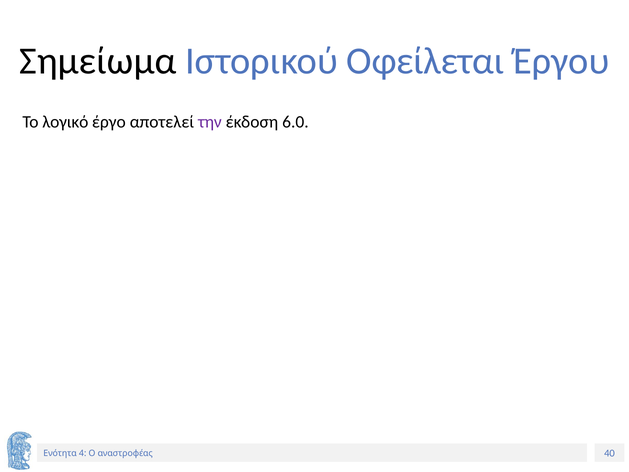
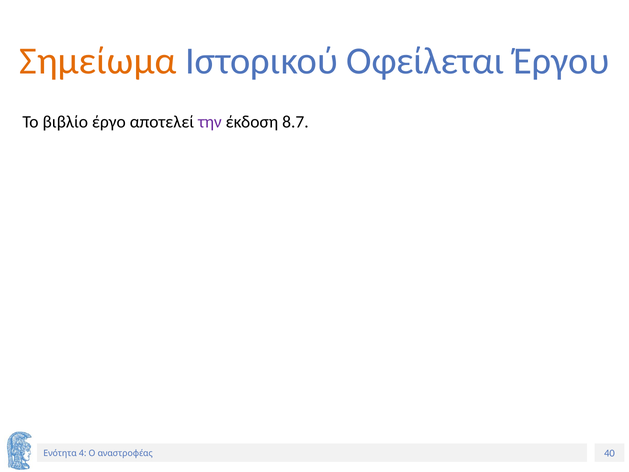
Σημείωμα colour: black -> orange (98, 61)
λογικό: λογικό -> βιβλίο (65, 122)
6.0: 6.0 -> 8.7 (295, 122)
